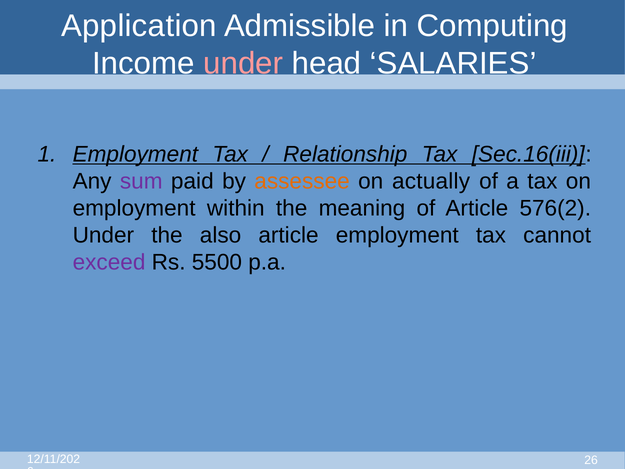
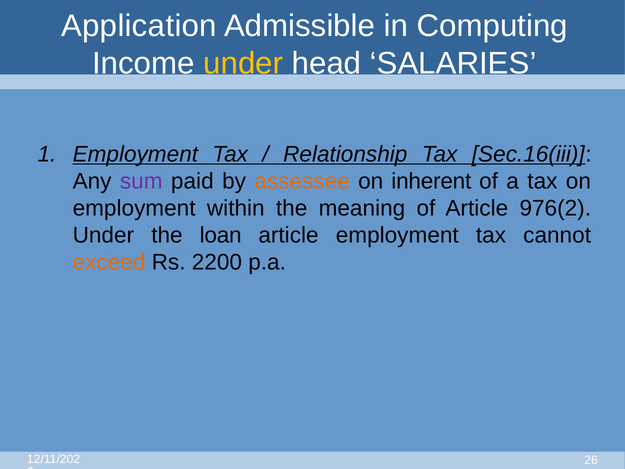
under colour: pink -> yellow (243, 63)
actually: actually -> inherent (431, 181)
576(2: 576(2 -> 976(2 (555, 208)
also: also -> loan (221, 235)
exceed colour: purple -> orange (109, 262)
5500: 5500 -> 2200 (217, 262)
